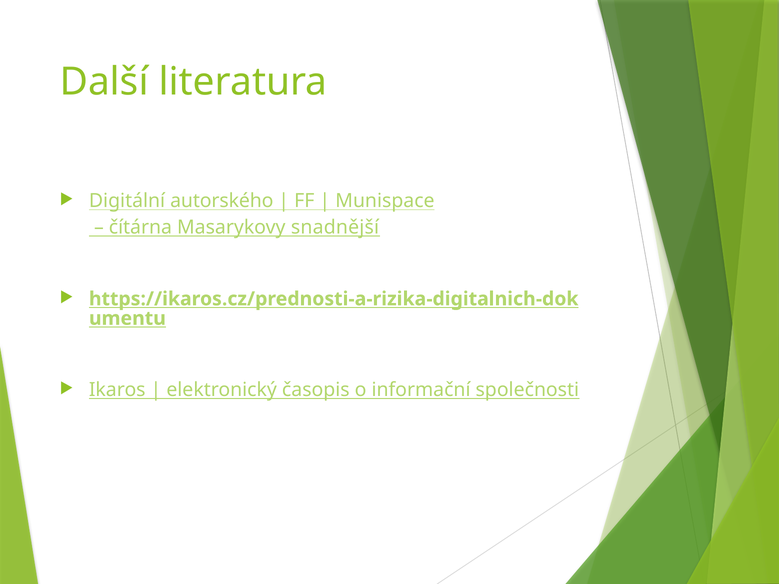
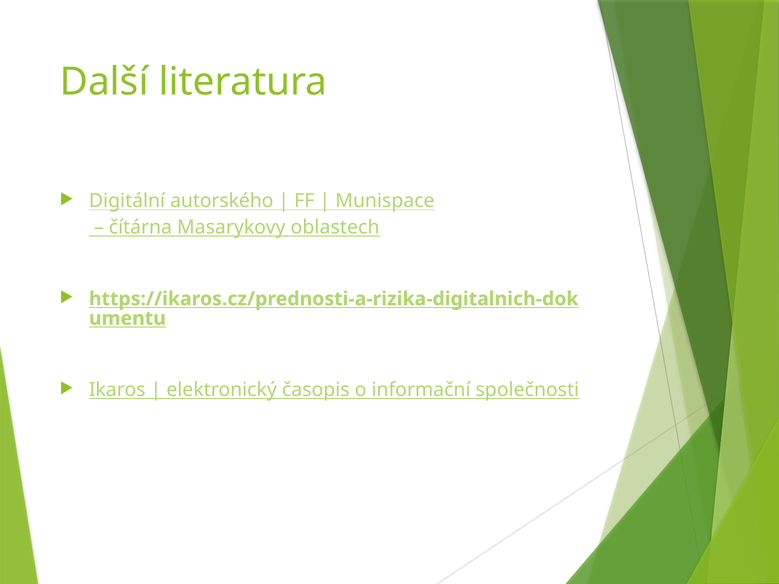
snadnější: snadnější -> oblastech (335, 228)
